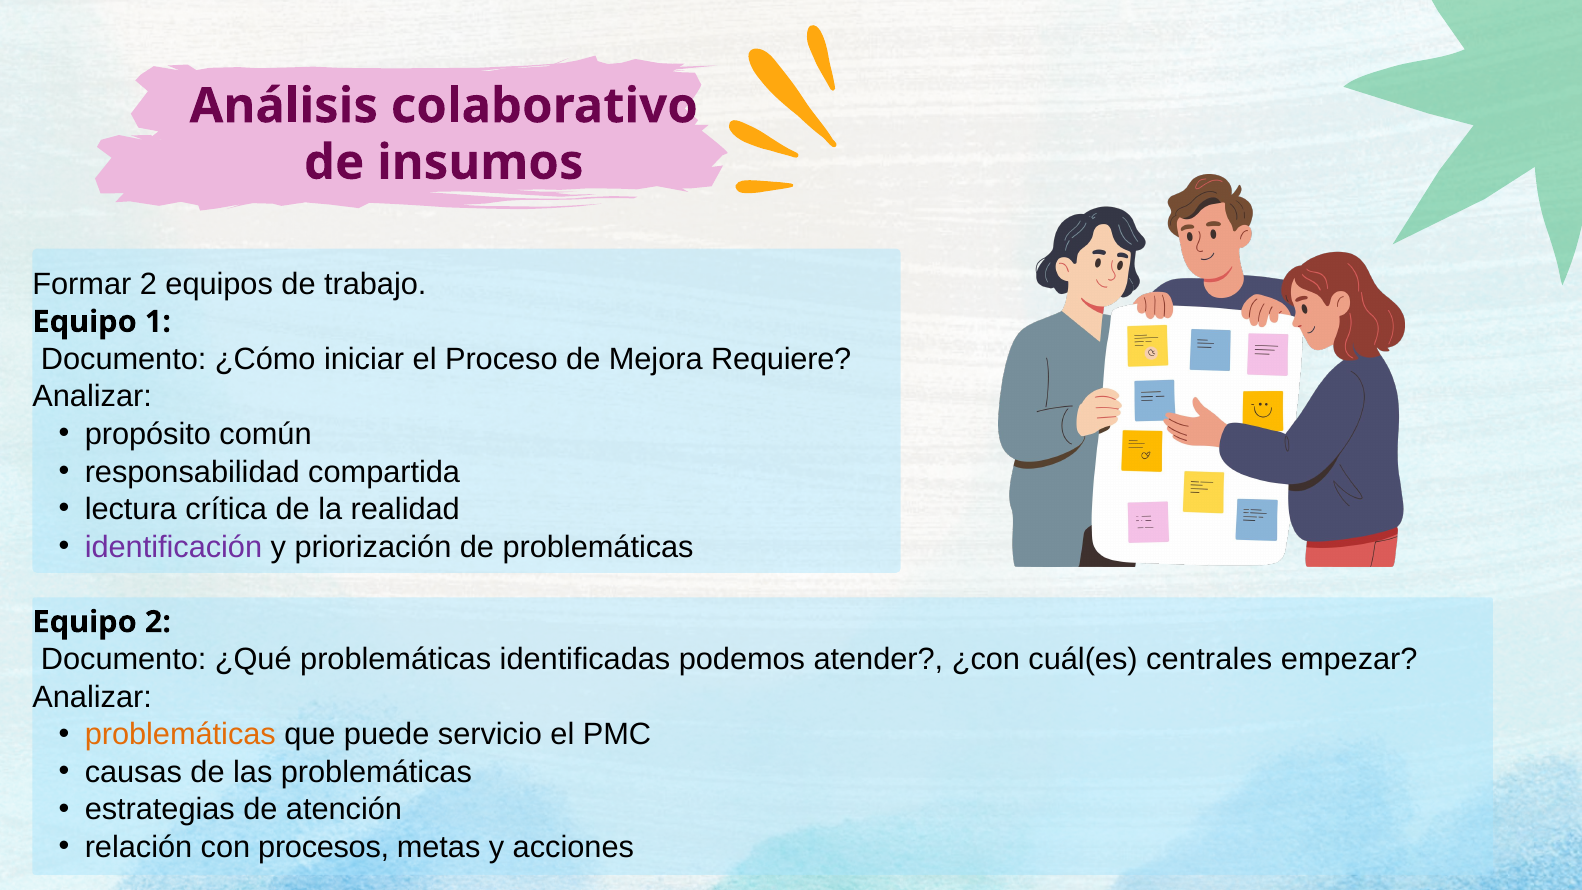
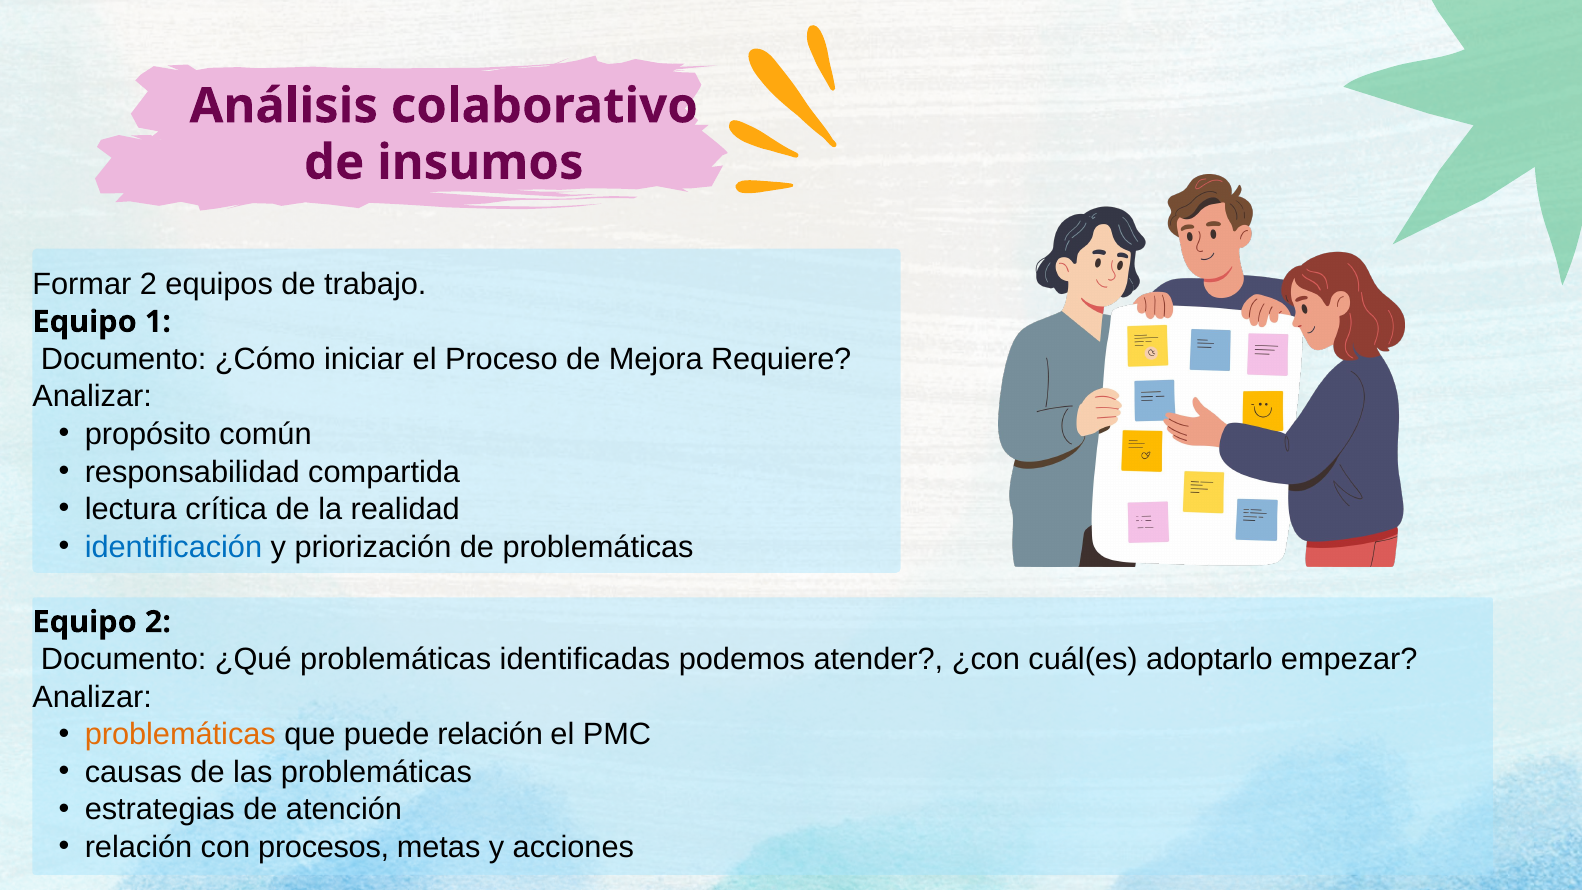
identificación colour: purple -> blue (173, 547)
centrales: centrales -> adoptarlo (1209, 659)
puede servicio: servicio -> relación (490, 735)
